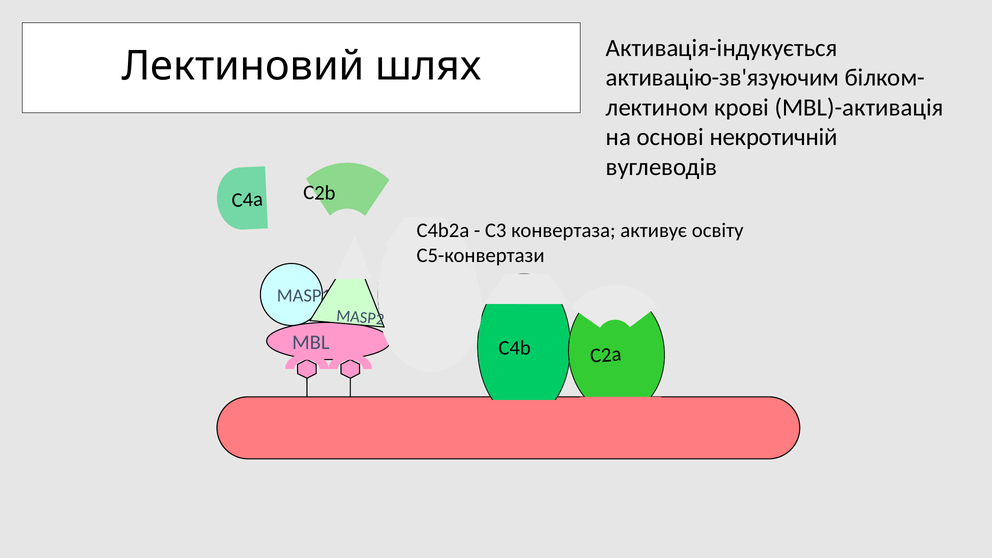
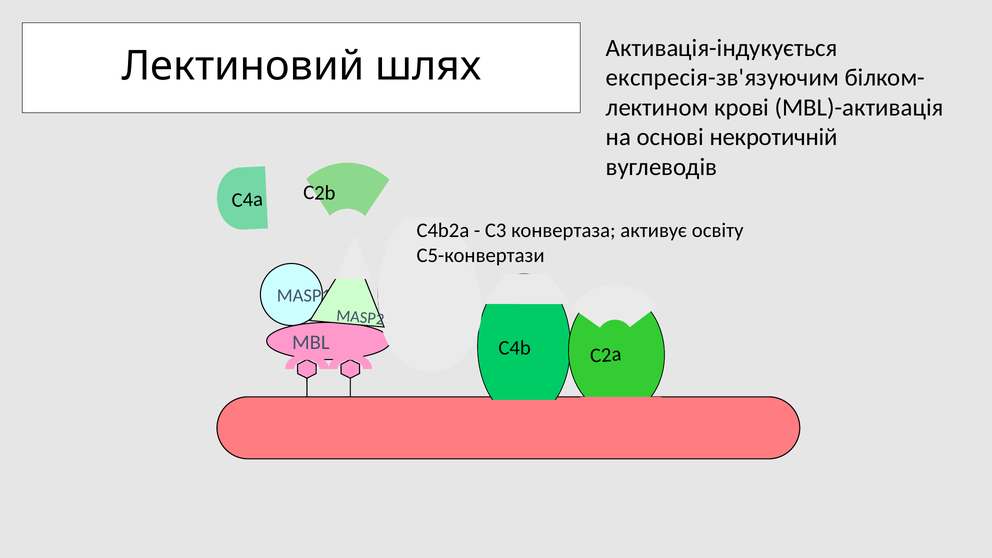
активацію-зв'язуючим: активацію-зв'язуючим -> експресія-зв'язуючим (722, 78)
